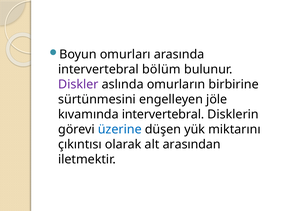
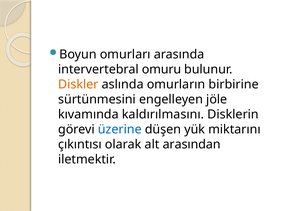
bölüm: bölüm -> omuru (161, 69)
Diskler colour: purple -> orange (78, 84)
kıvamında intervertebral: intervertebral -> kaldırılmasını (163, 114)
